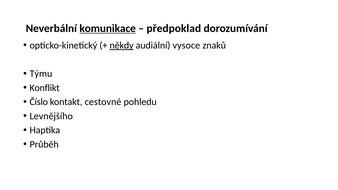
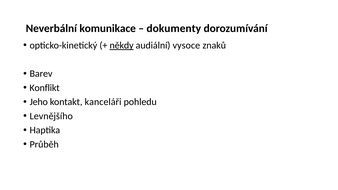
komunikace underline: present -> none (108, 28)
předpoklad: předpoklad -> dokumenty (174, 28)
Týmu: Týmu -> Barev (41, 74)
Číslo: Číslo -> Jeho (39, 102)
cestovné: cestovné -> kanceláři (103, 102)
